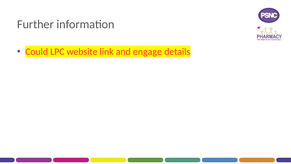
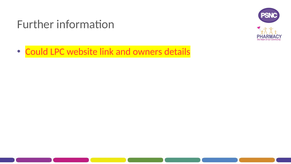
engage: engage -> owners (147, 52)
